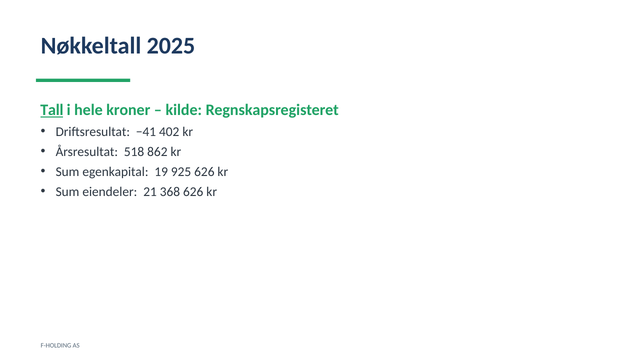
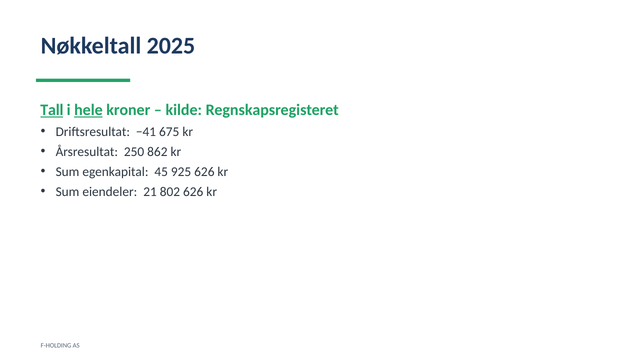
hele underline: none -> present (88, 110)
402: 402 -> 675 (169, 131)
518: 518 -> 250 (134, 151)
19: 19 -> 45 (161, 171)
368: 368 -> 802 (170, 191)
